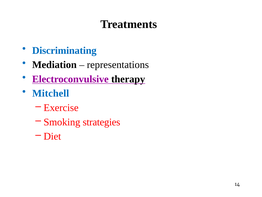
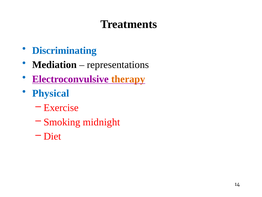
therapy colour: black -> orange (128, 79)
Mitchell: Mitchell -> Physical (51, 93)
strategies: strategies -> midnight (101, 122)
